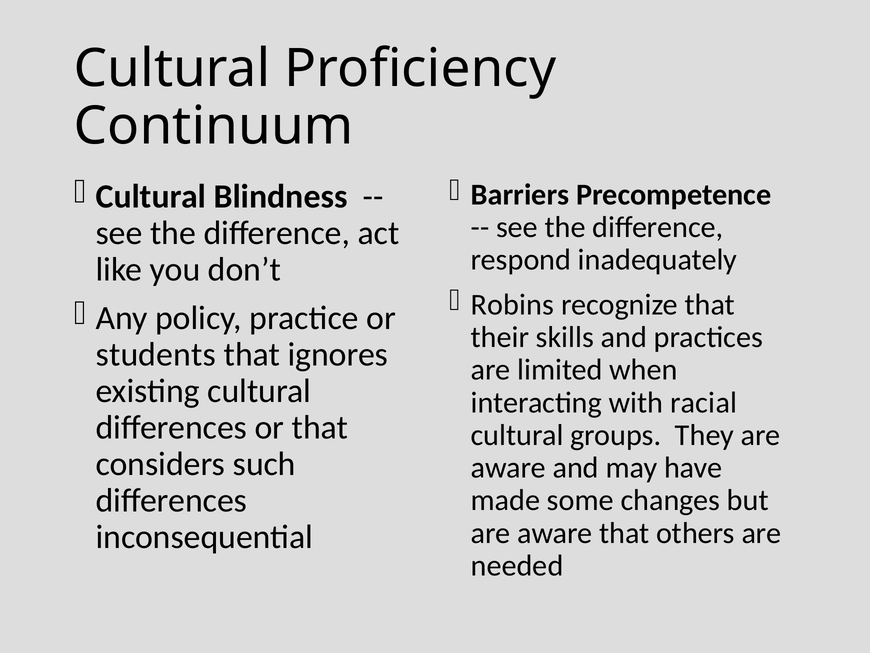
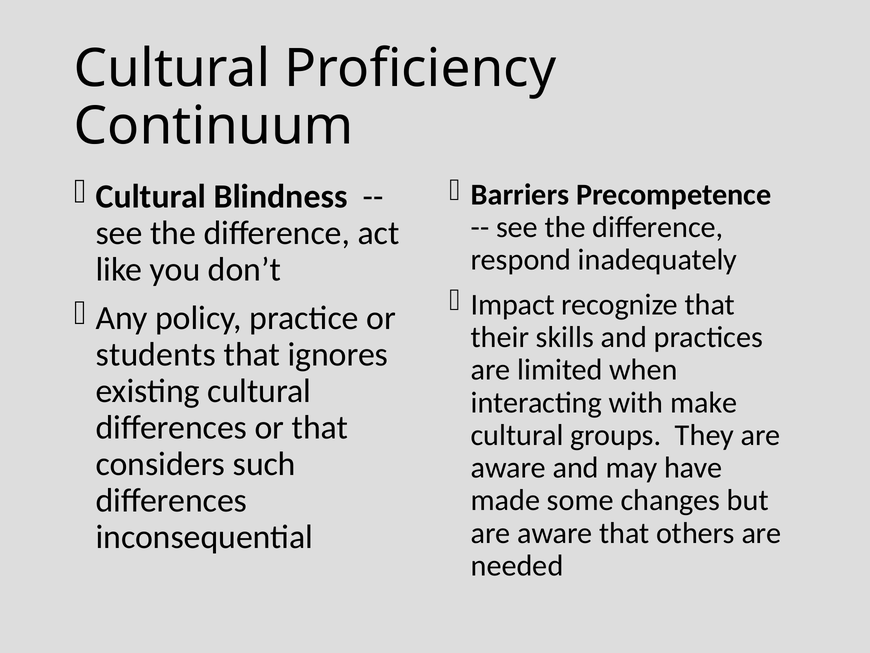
Robins: Robins -> Impact (513, 304)
racial: racial -> make (704, 402)
